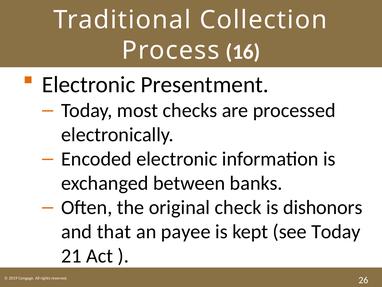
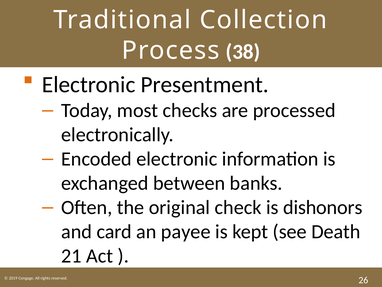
16: 16 -> 38 (243, 52)
that: that -> card (114, 231)
see Today: Today -> Death (336, 231)
